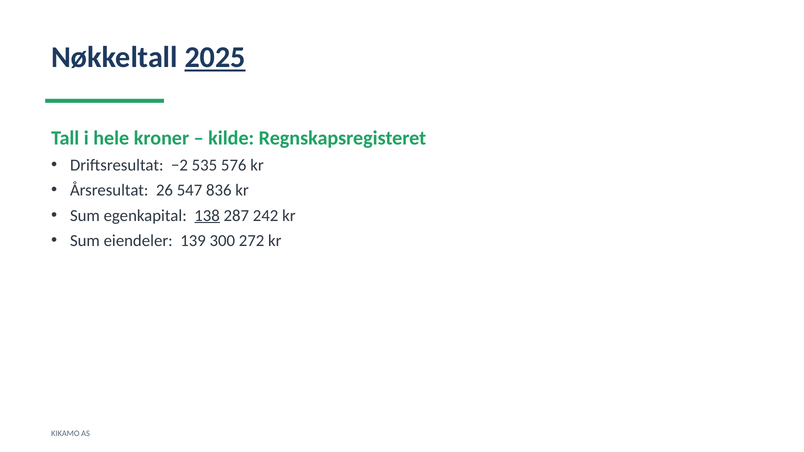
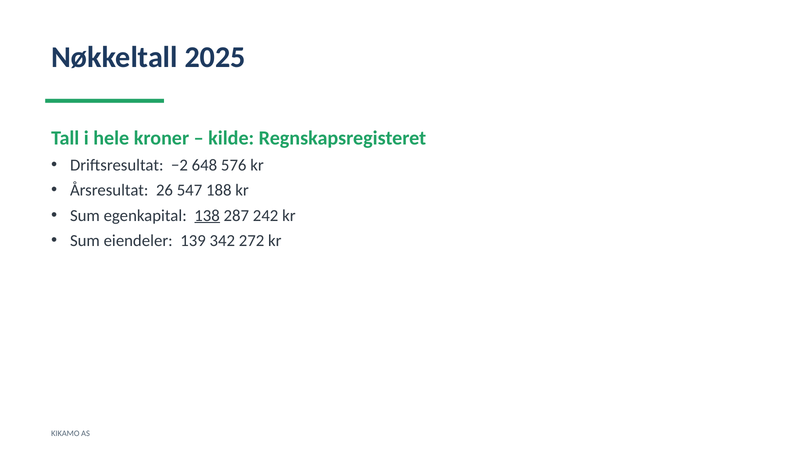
2025 underline: present -> none (215, 57)
535: 535 -> 648 (204, 165)
836: 836 -> 188 (219, 190)
300: 300 -> 342 (222, 241)
